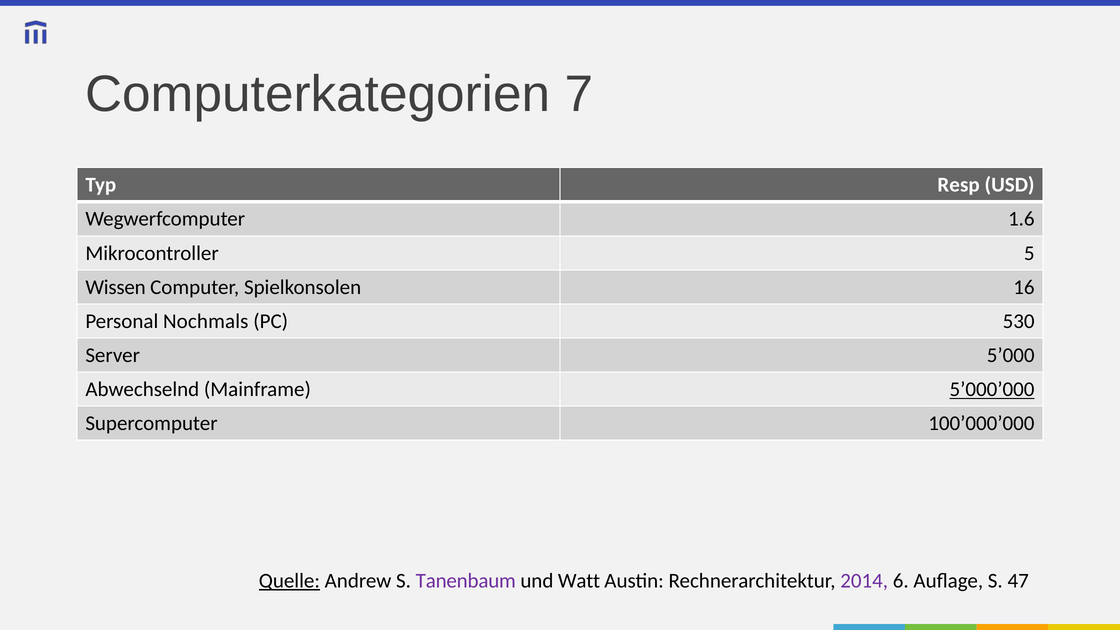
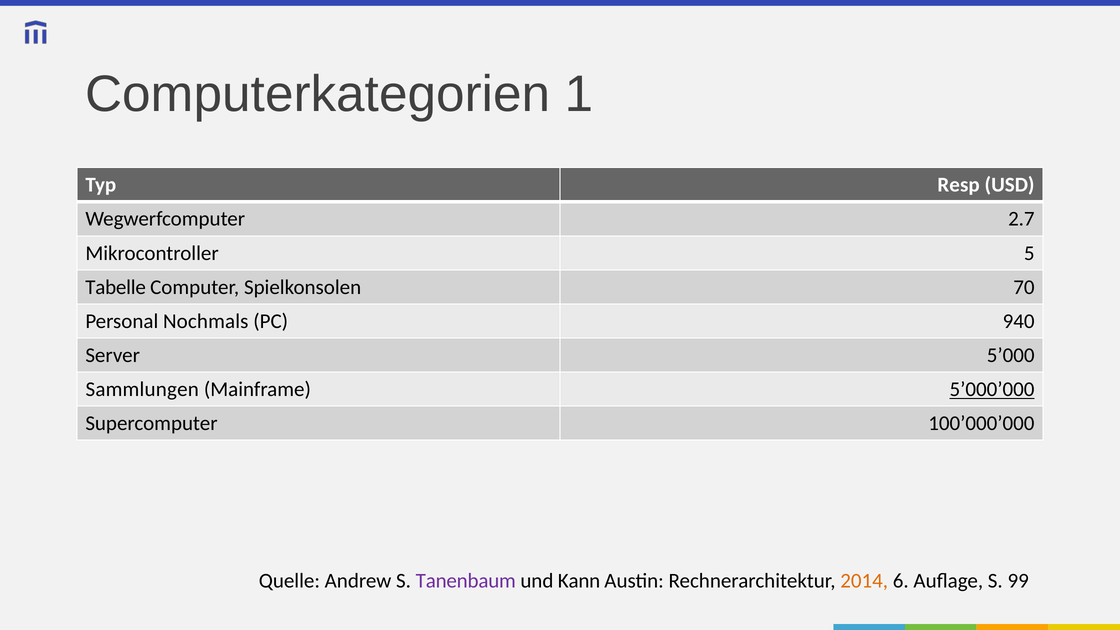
7: 7 -> 1 (579, 94)
1.6: 1.6 -> 2.7 (1021, 219)
Wissen: Wissen -> Tabelle (116, 287)
16: 16 -> 70 (1024, 287)
530: 530 -> 940 (1019, 321)
Abwechselnd: Abwechselnd -> Sammlungen (142, 389)
Quelle underline: present -> none (289, 581)
Watt: Watt -> Kann (579, 581)
2014 colour: purple -> orange (864, 581)
47: 47 -> 99 (1018, 581)
